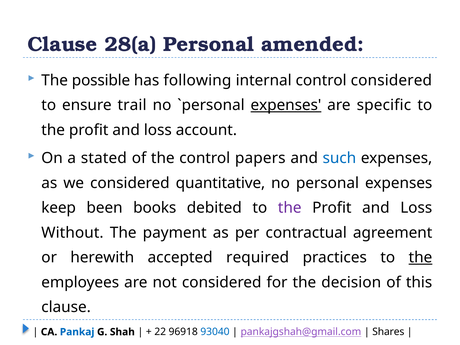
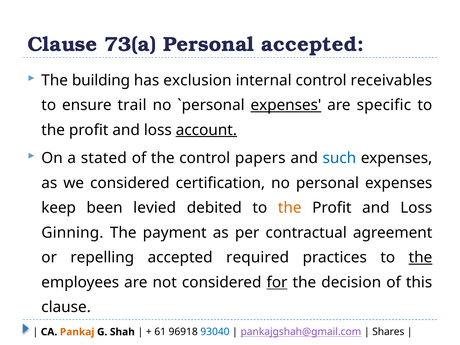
28(a: 28(a -> 73(a (130, 44)
Personal amended: amended -> accepted (313, 44)
possible: possible -> building (101, 80)
following: following -> exclusion (197, 80)
control considered: considered -> receivables (391, 80)
account underline: none -> present (206, 130)
quantitative: quantitative -> certification (220, 183)
books: books -> levied (155, 208)
the colour: purple -> orange (290, 208)
Without: Without -> Ginning (72, 233)
herewith: herewith -> repelling (102, 258)
for underline: none -> present (277, 282)
Pankaj colour: blue -> orange (77, 332)
22: 22 -> 61 (160, 332)
